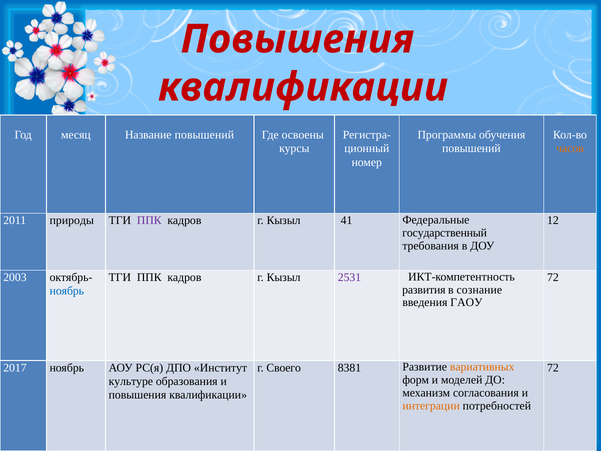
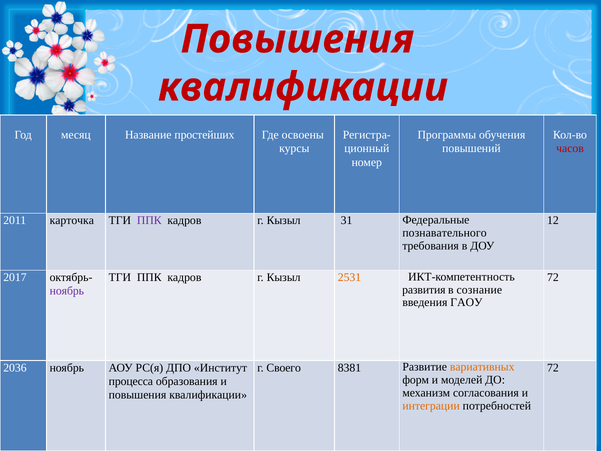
Название повышений: повышений -> простейших (204, 135)
часов colour: orange -> red (570, 149)
природы: природы -> карточка (72, 220)
41: 41 -> 31 (347, 220)
государственный: государственный -> познавательного (445, 233)
2003: 2003 -> 2017 (15, 277)
2531 colour: purple -> orange (349, 277)
ноябрь colour: blue -> purple (67, 291)
2017: 2017 -> 2036 (15, 368)
культуре: культуре -> процесса (131, 381)
